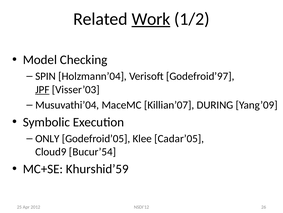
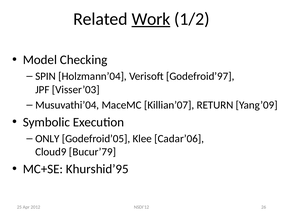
JPF underline: present -> none (42, 89)
DURING: DURING -> RETURN (215, 105)
Cadar’05: Cadar’05 -> Cadar’06 (179, 138)
Bucur’54: Bucur’54 -> Bucur’79 (92, 151)
Khurshid’59: Khurshid’59 -> Khurshid’95 (97, 168)
